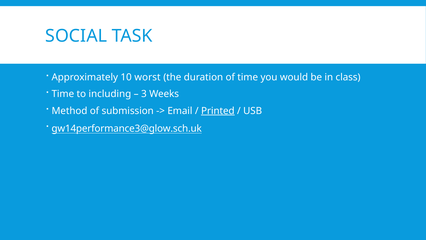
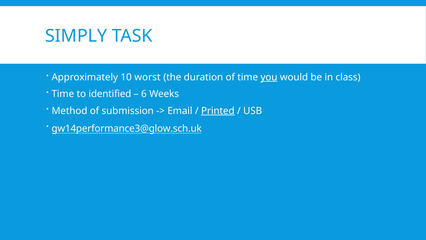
SOCIAL: SOCIAL -> SIMPLY (76, 36)
you underline: none -> present (269, 77)
including: including -> identified (110, 94)
3: 3 -> 6 (144, 94)
